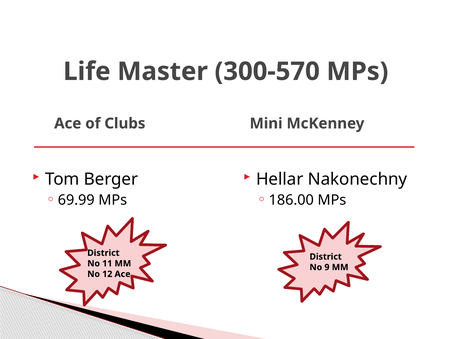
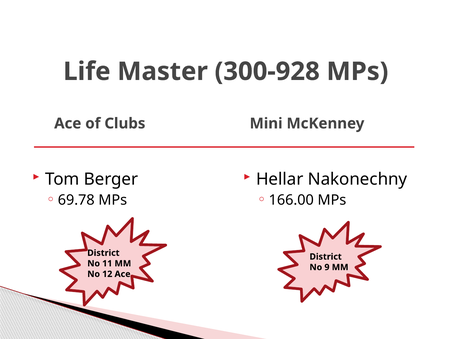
300-570: 300-570 -> 300-928 (267, 71)
69.99: 69.99 -> 69.78 (76, 200)
186.00: 186.00 -> 166.00 (291, 200)
